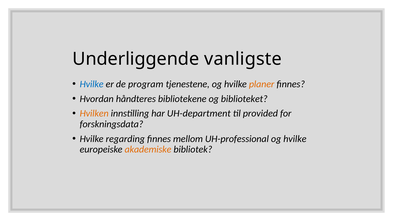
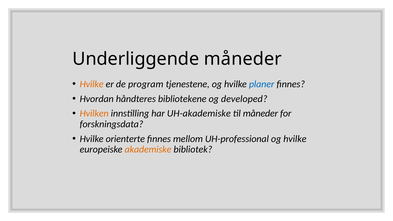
Underliggende vanligste: vanligste -> måneder (243, 59)
Hvilke colour: blue -> orange (92, 84)
planer colour: orange -> blue (262, 84)
biblioteket: biblioteket -> developed (244, 99)
UH-department: UH-department -> UH-akademiske (199, 114)
til provided: provided -> måneder (260, 114)
regarding: regarding -> orienterte (125, 139)
